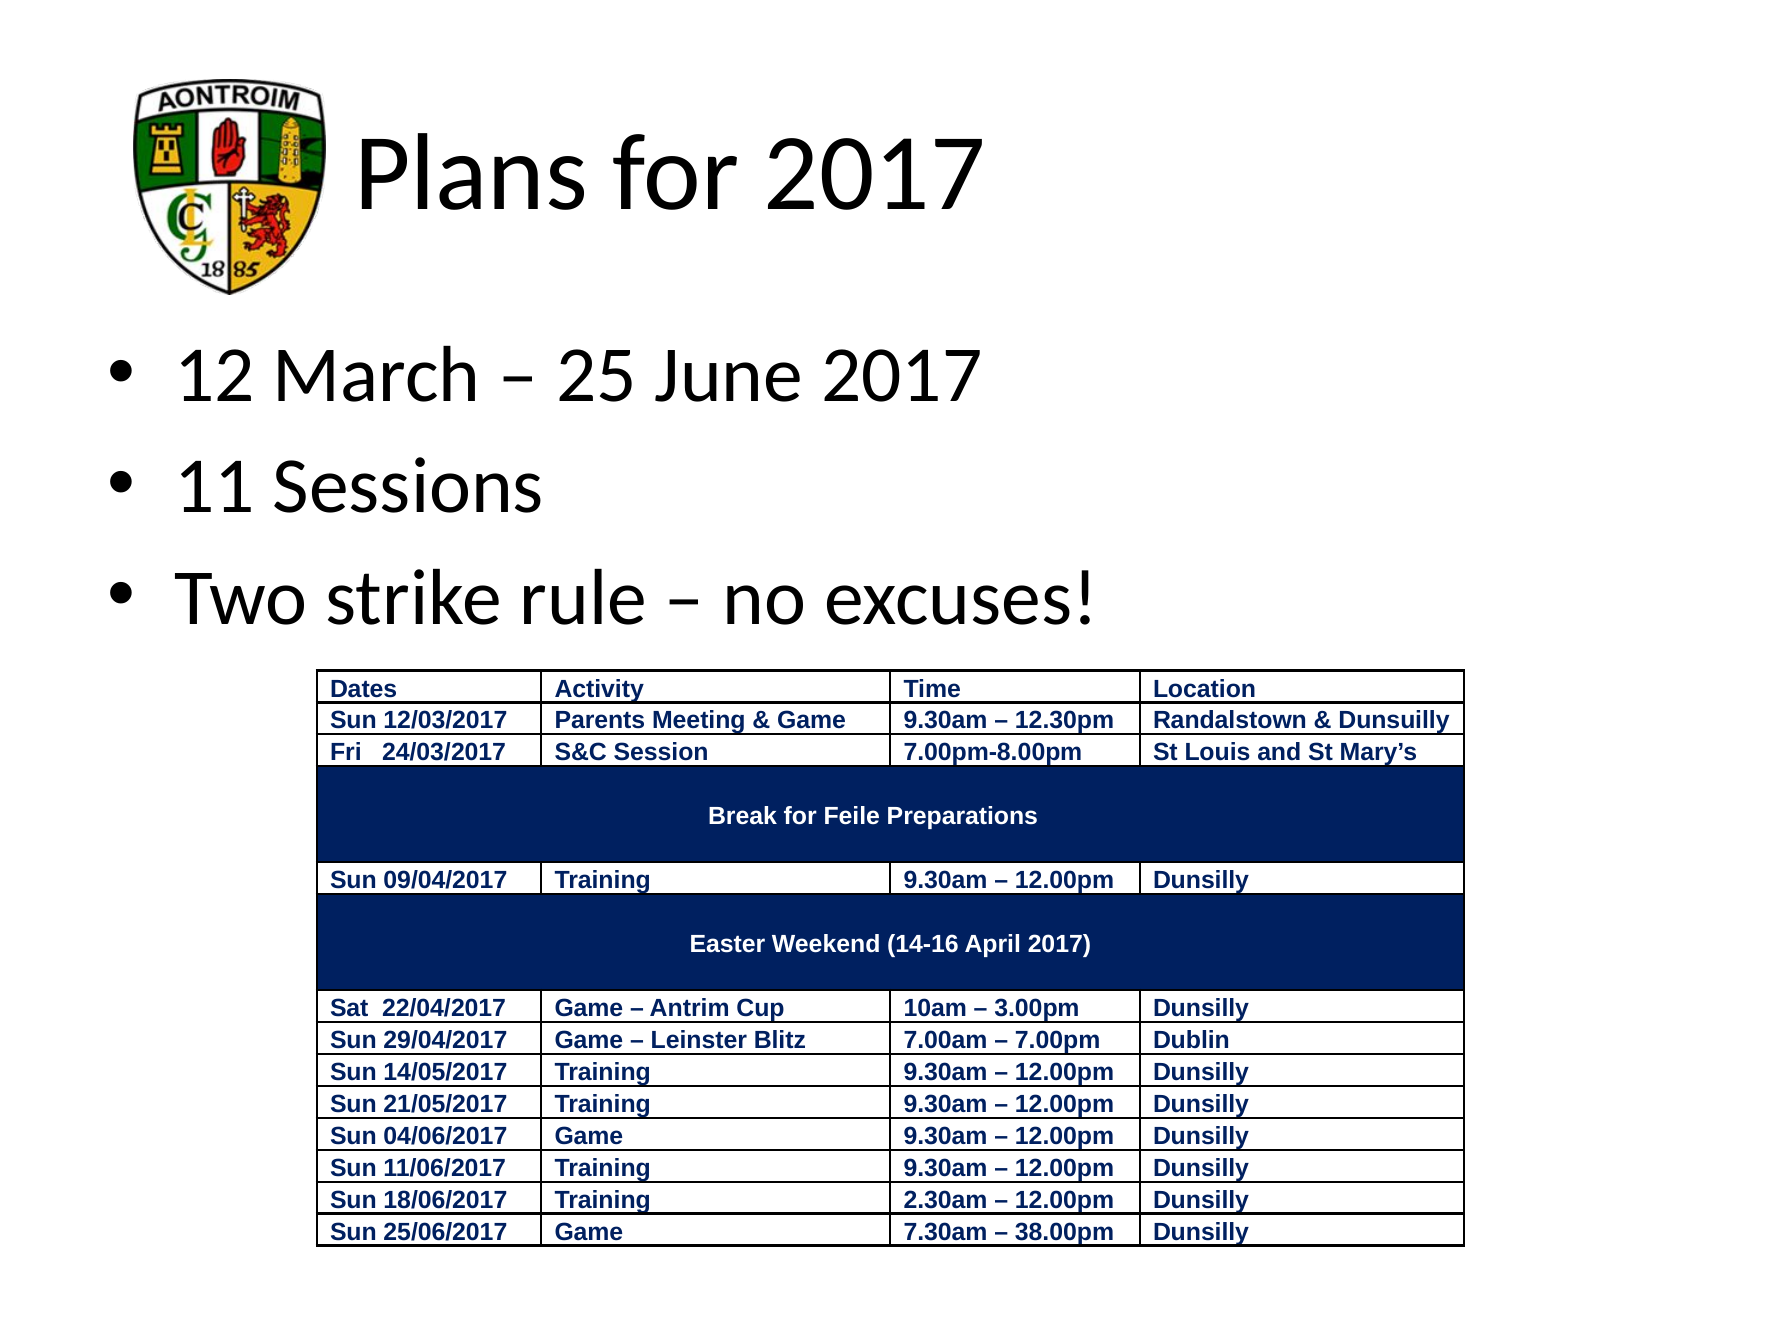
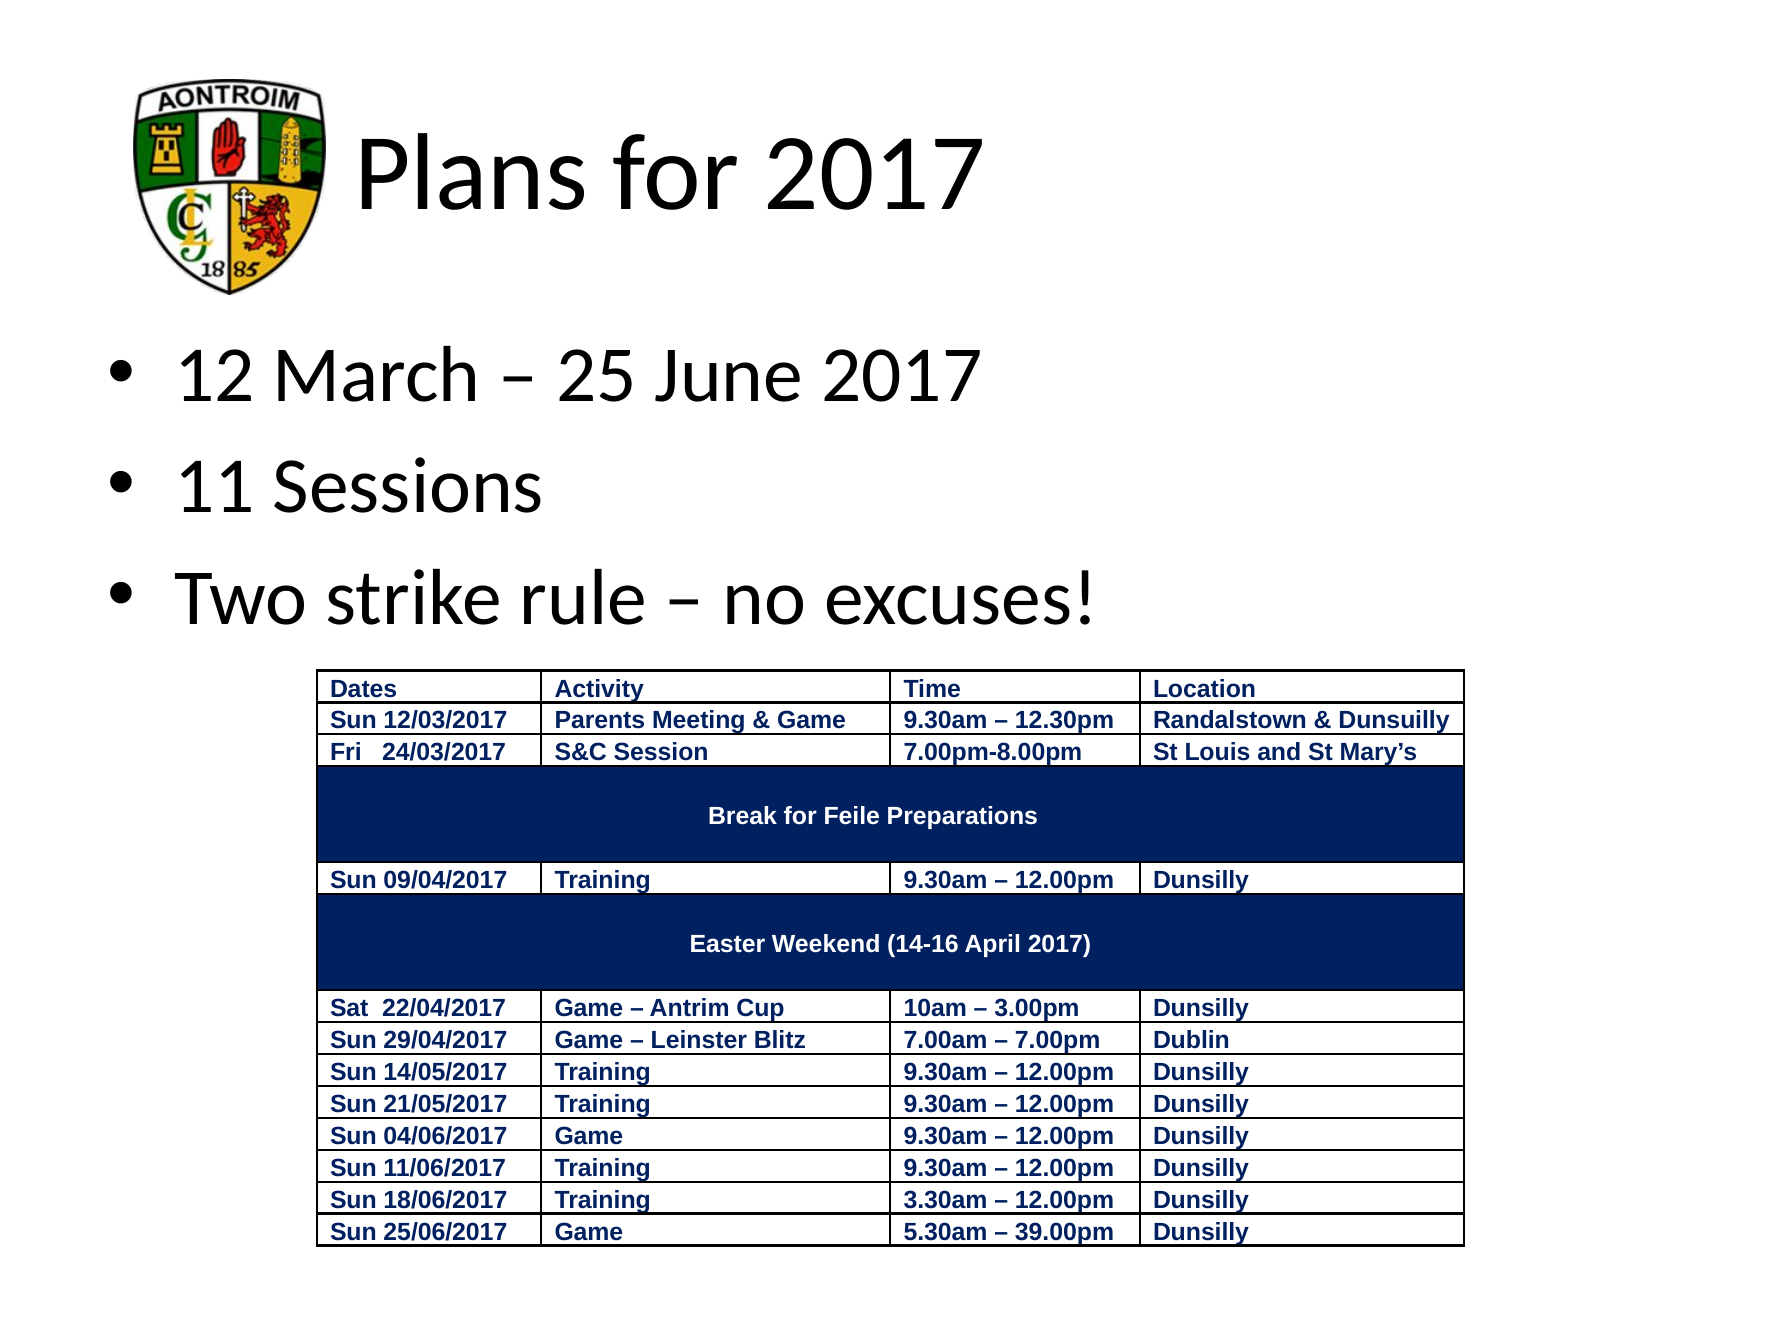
2.30am: 2.30am -> 3.30am (946, 1200)
7.30am: 7.30am -> 5.30am (946, 1232)
38.00pm: 38.00pm -> 39.00pm (1065, 1232)
